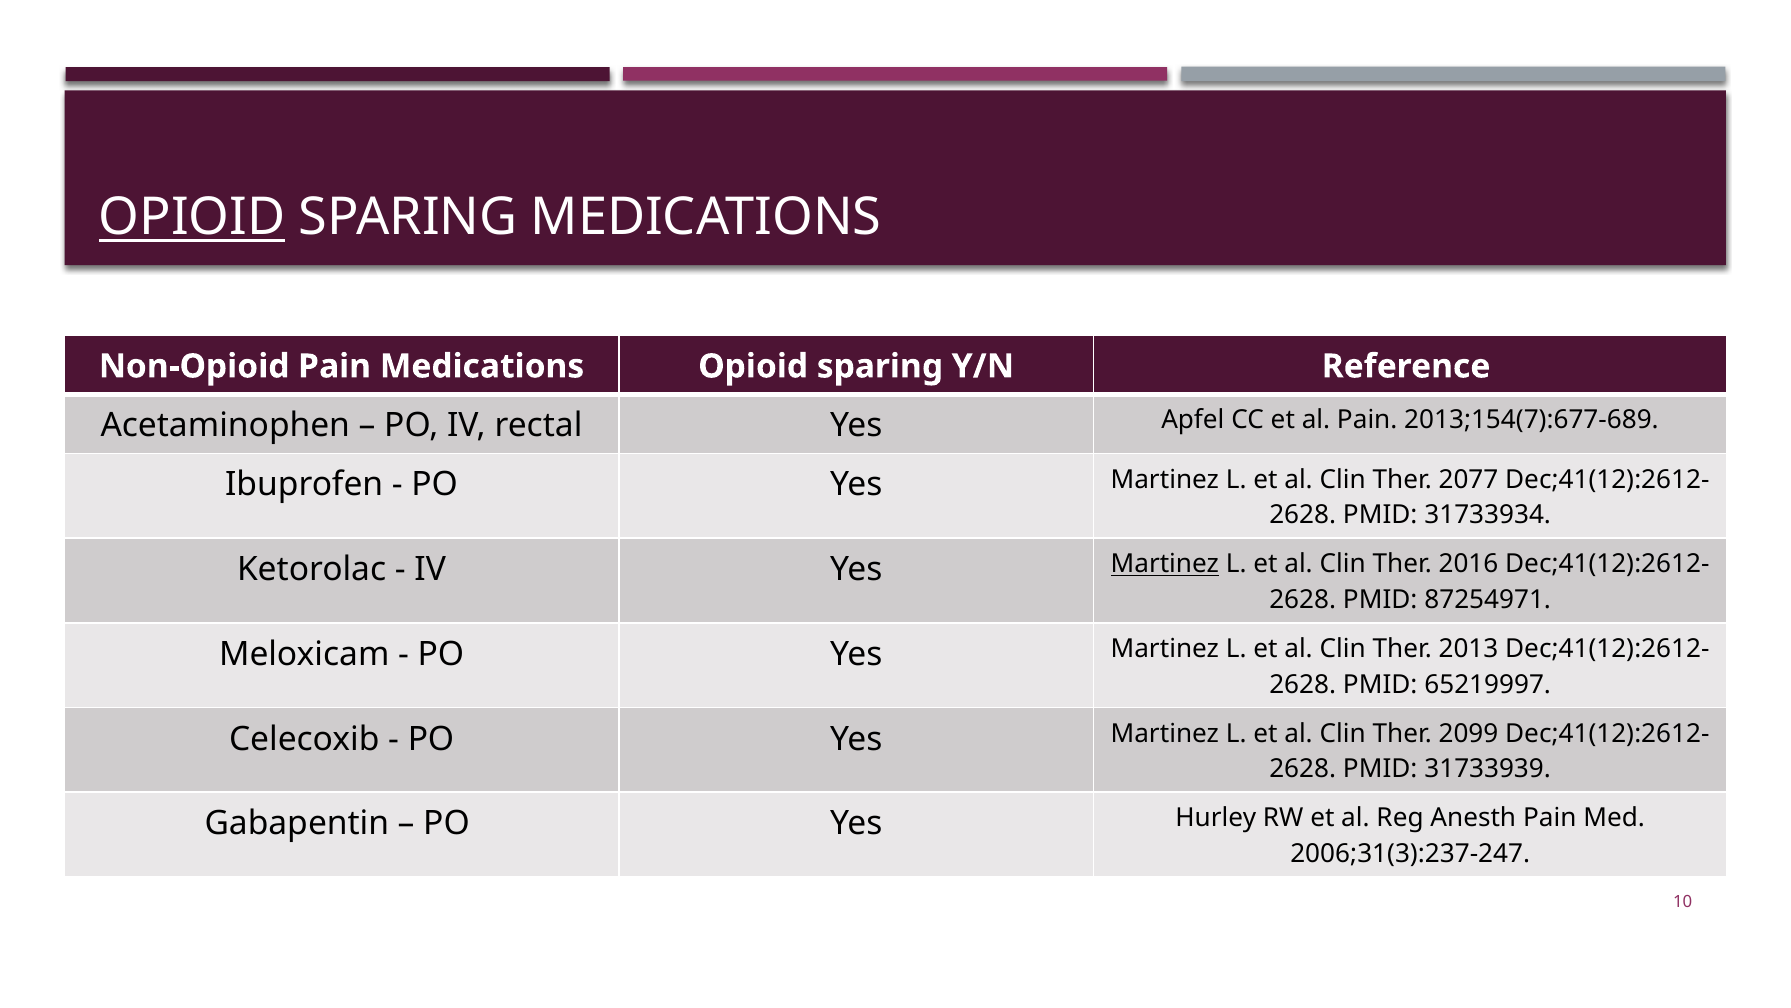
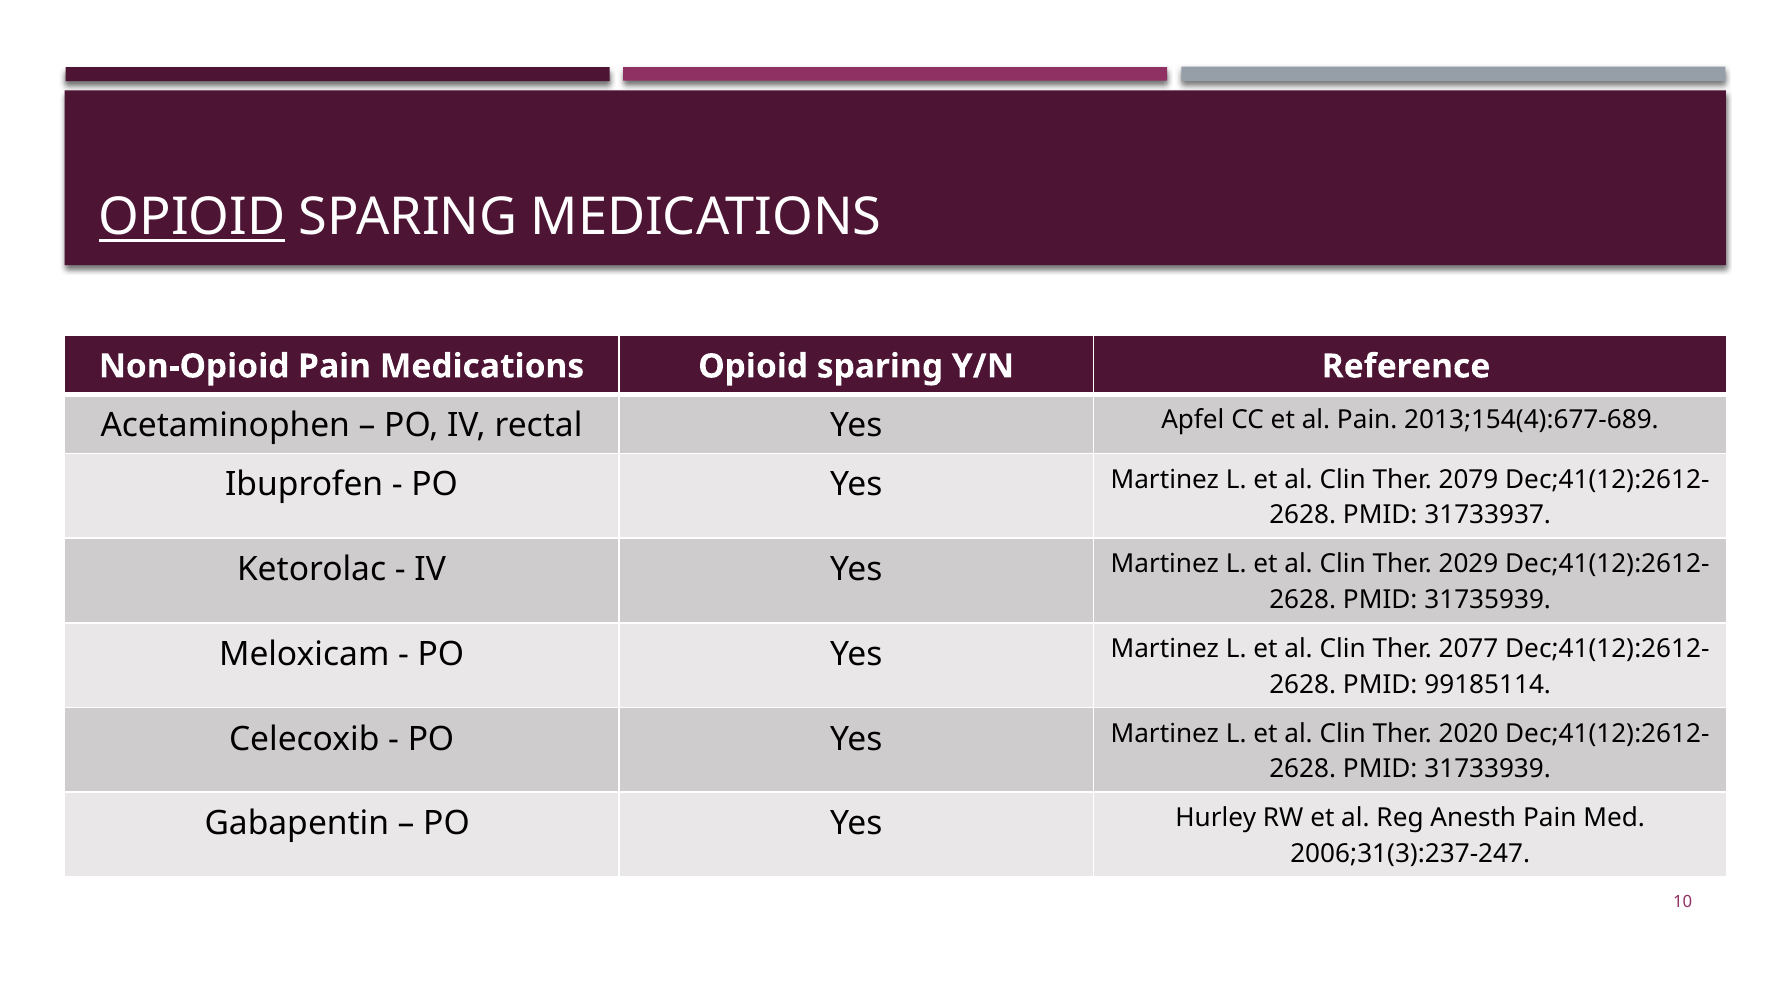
2013;154(7):677-689: 2013;154(7):677-689 -> 2013;154(4):677-689 (1531, 420)
2077: 2077 -> 2079 (1468, 479)
31733934: 31733934 -> 31733937 (1488, 515)
Martinez underline: present -> none (1165, 564)
2016: 2016 -> 2029 (1468, 564)
87254971: 87254971 -> 31735939 (1488, 599)
2013: 2013 -> 2077 (1468, 649)
65219997: 65219997 -> 99185114 (1488, 684)
2099: 2099 -> 2020 (1468, 733)
